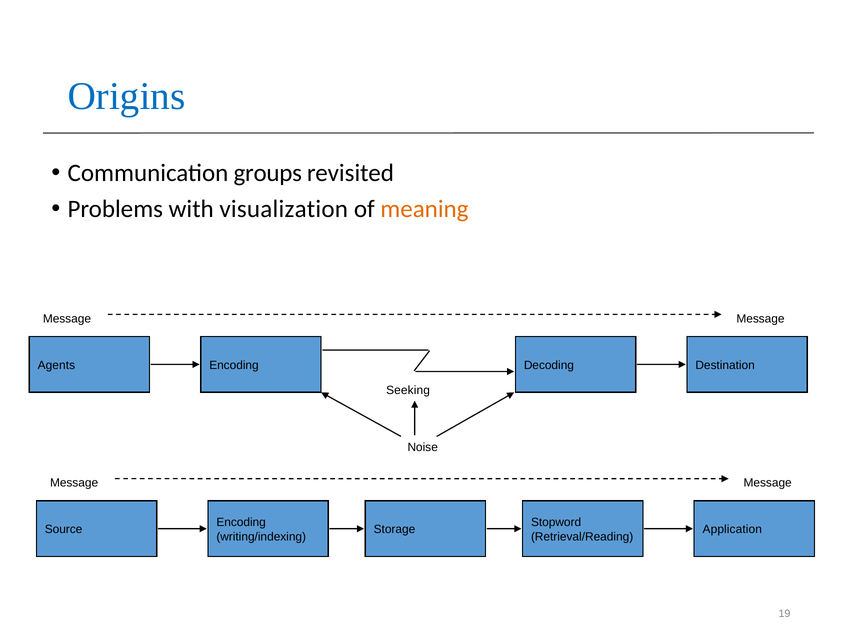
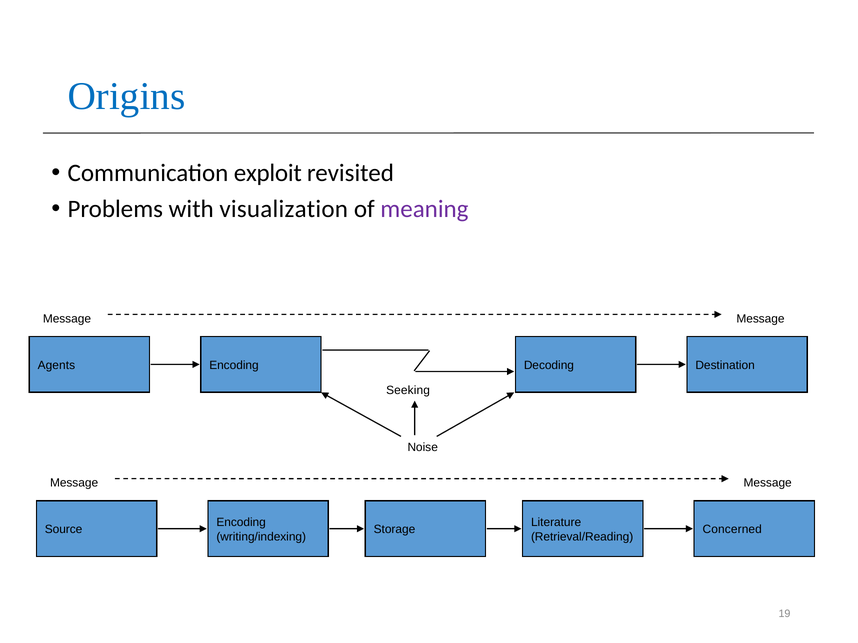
groups: groups -> exploit (268, 173)
meaning colour: orange -> purple (424, 209)
Stopword: Stopword -> Literature (556, 523)
Application: Application -> Concerned (732, 530)
